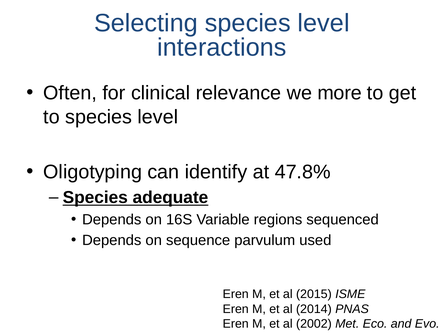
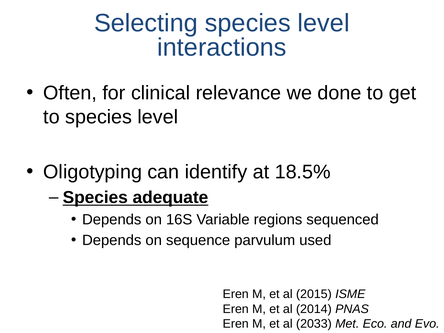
more: more -> done (339, 93)
47.8%: 47.8% -> 18.5% (303, 172)
2002: 2002 -> 2033 (314, 324)
